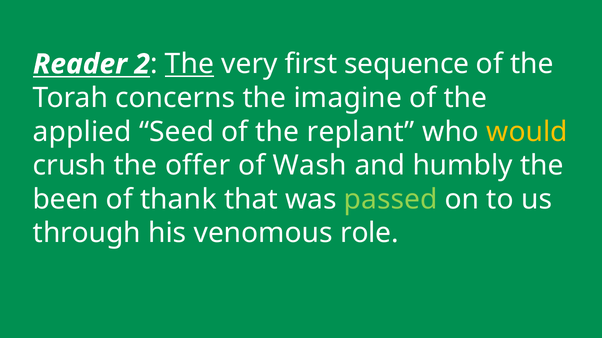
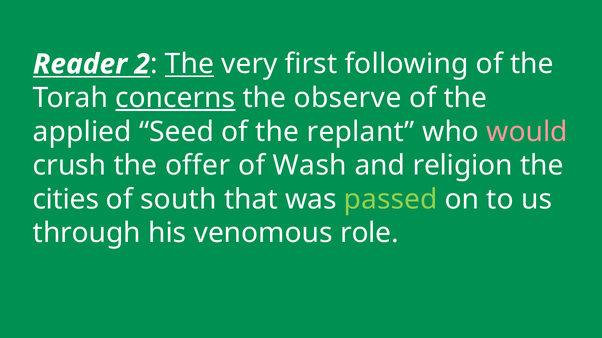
sequence: sequence -> following (407, 64)
concerns underline: none -> present (175, 98)
imagine: imagine -> observe (348, 98)
would colour: yellow -> pink (527, 132)
humbly: humbly -> religion (463, 166)
been: been -> cities (66, 200)
thank: thank -> south (178, 200)
